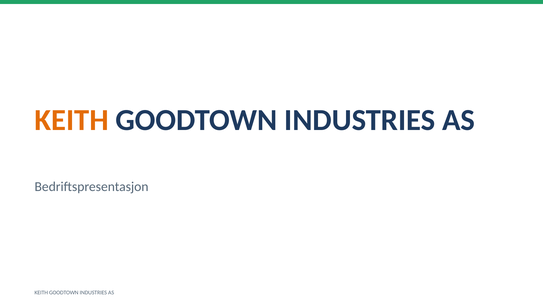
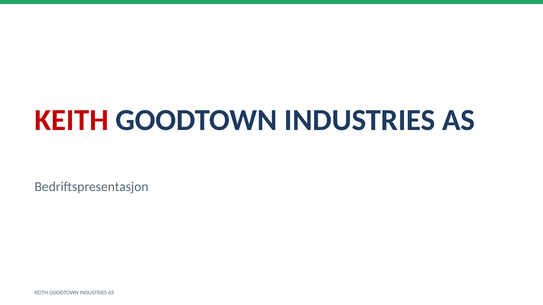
KEITH colour: orange -> red (72, 120)
